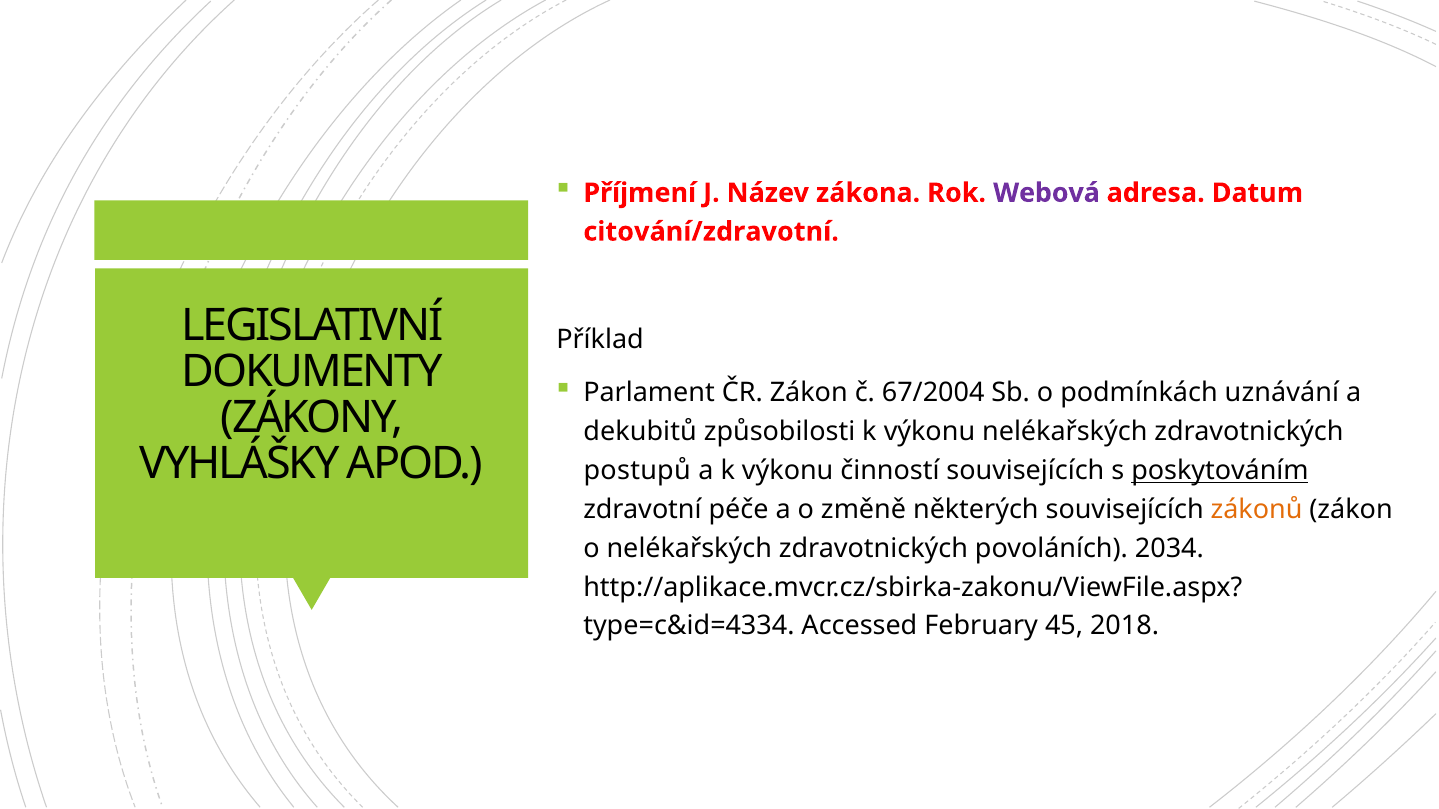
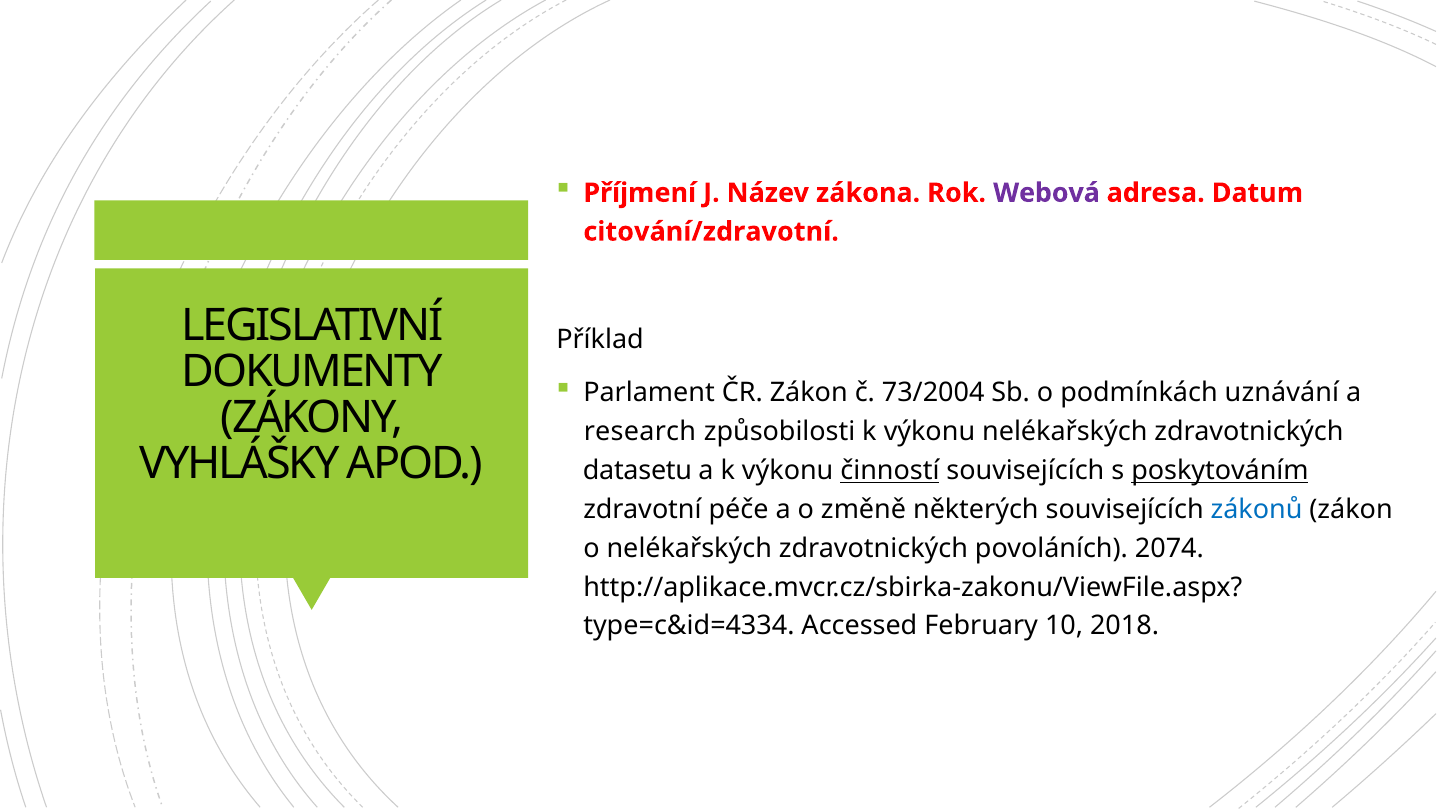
67/2004: 67/2004 -> 73/2004 (933, 393)
dekubitů: dekubitů -> research (640, 432)
postupů: postupů -> datasetu (637, 471)
činností underline: none -> present (890, 471)
zákonů colour: orange -> blue (1257, 510)
2034: 2034 -> 2074 (1169, 549)
45: 45 -> 10 (1064, 626)
